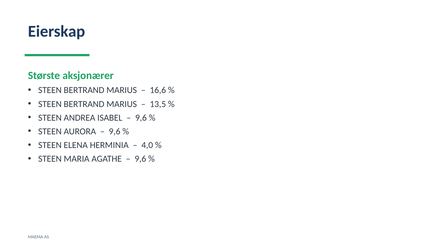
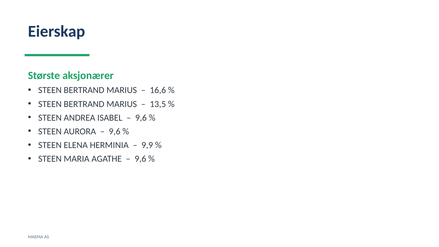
4,0: 4,0 -> 9,9 (147, 145)
